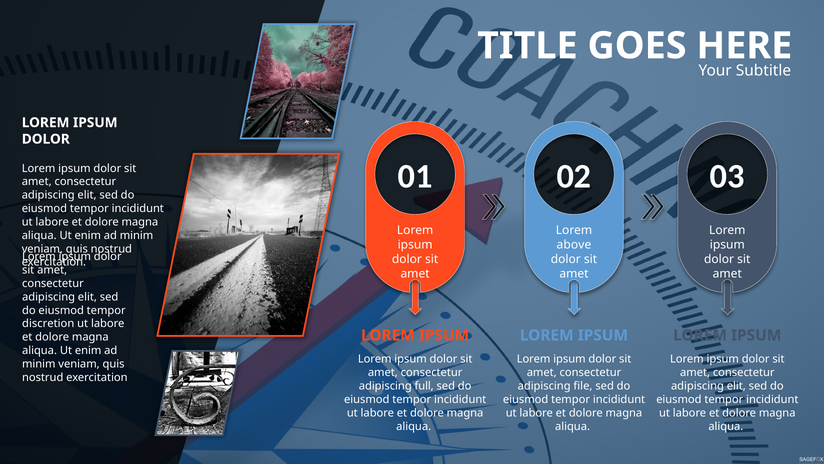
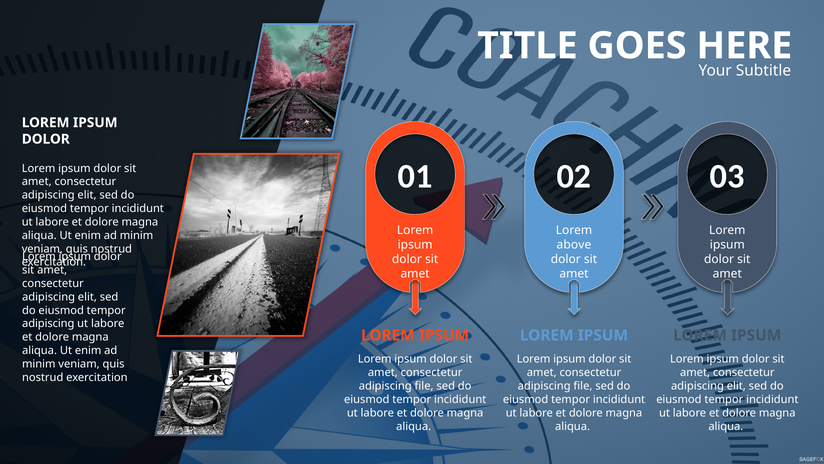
discretion: discretion -> adipiscing (48, 323)
full: full -> file (424, 386)
